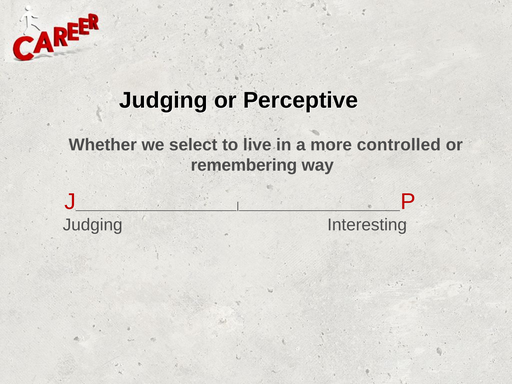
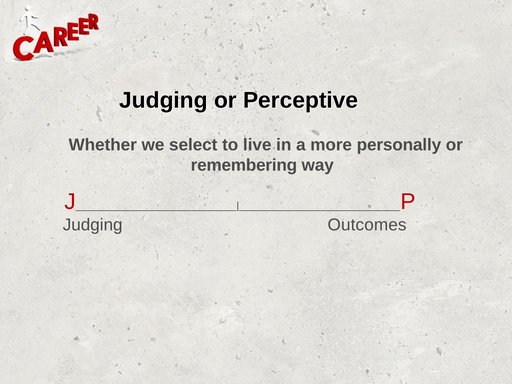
controlled: controlled -> personally (399, 145)
Interesting: Interesting -> Outcomes (367, 225)
